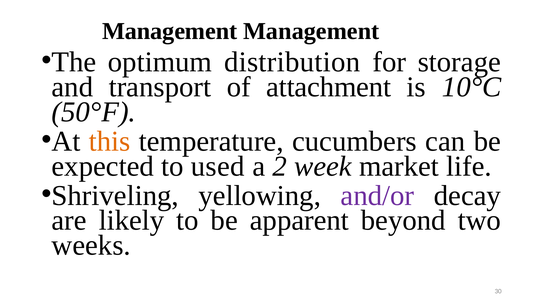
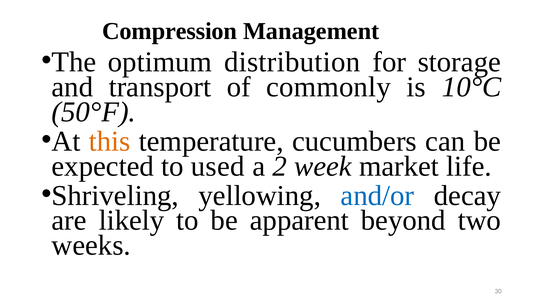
Management: Management -> Compression (170, 31)
attachment: attachment -> commonly (329, 87)
and/or colour: purple -> blue (377, 196)
